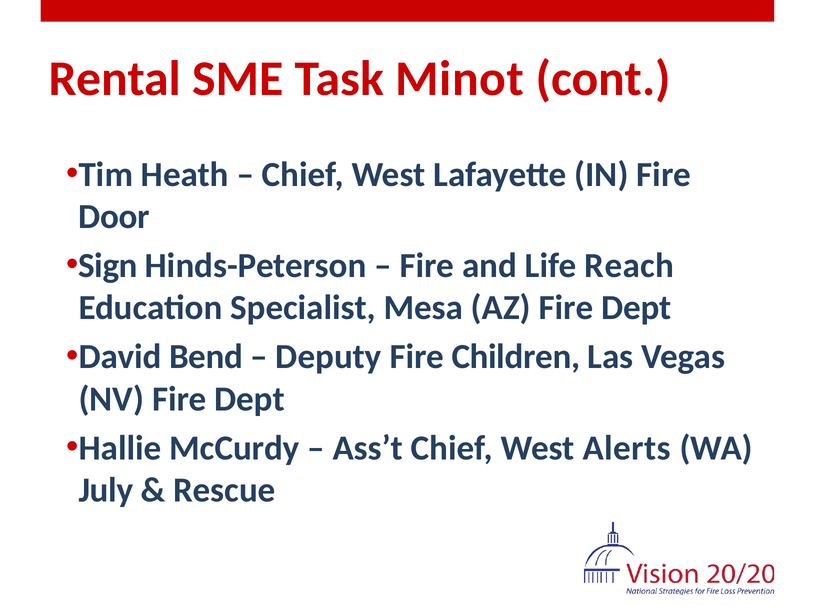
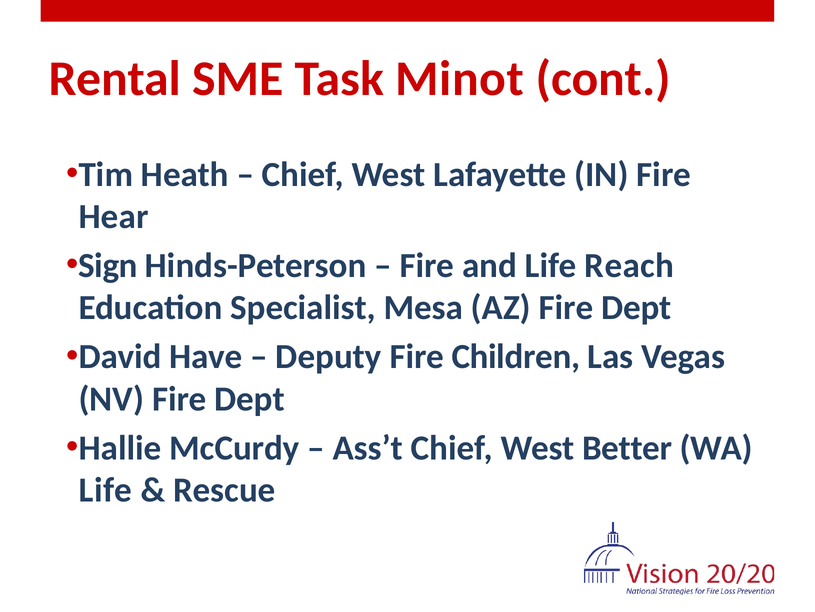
Door: Door -> Hear (114, 216)
Bend: Bend -> Have (206, 356)
Alerts: Alerts -> Better (627, 447)
July: July -> Life (106, 490)
